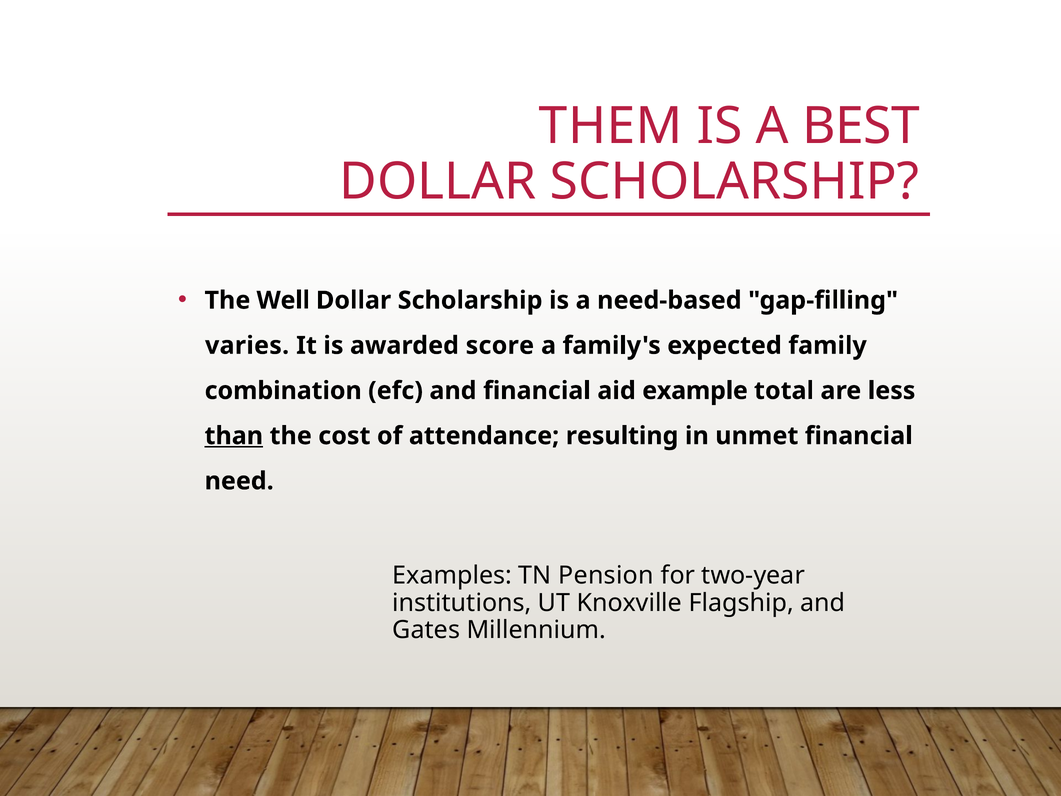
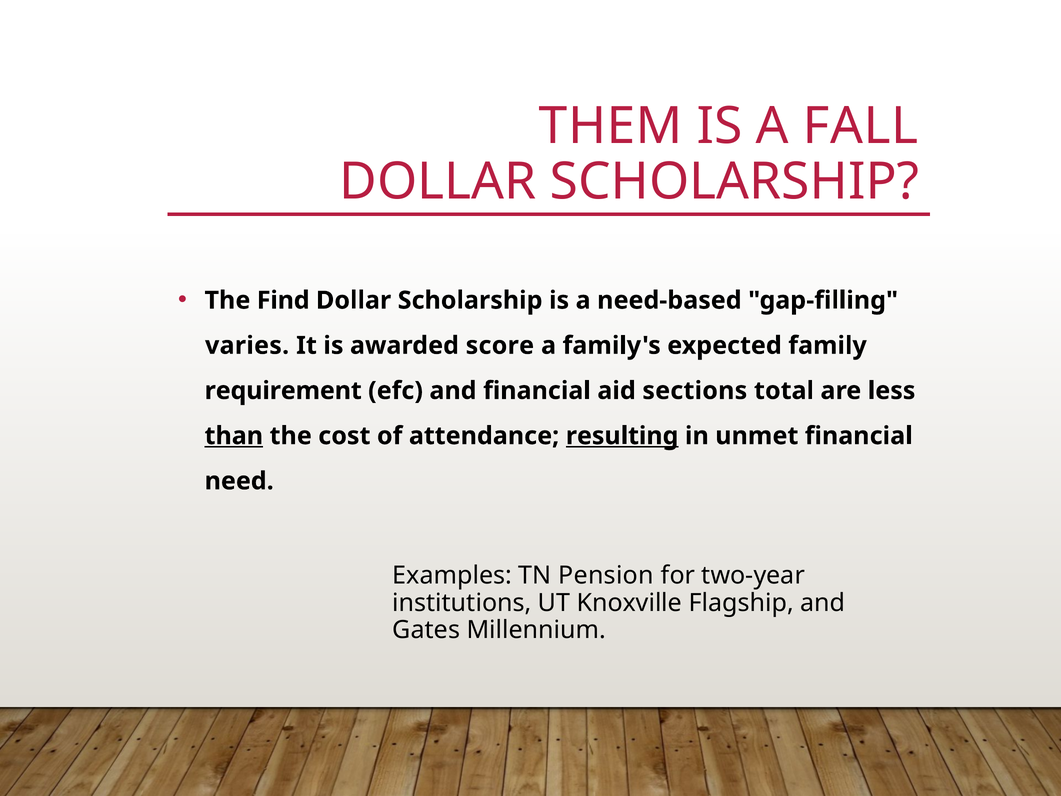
BEST: BEST -> FALL (860, 126)
Well: Well -> Find (283, 300)
combination: combination -> requirement (283, 391)
example: example -> sections (695, 391)
resulting underline: none -> present (622, 436)
